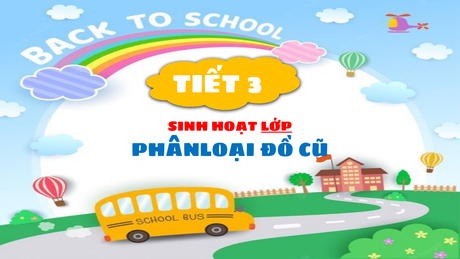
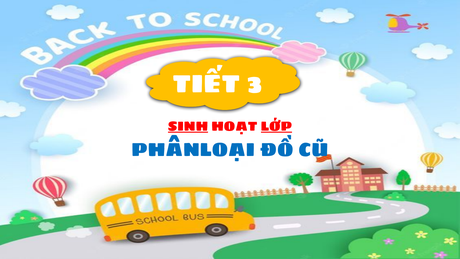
SINH underline: none -> present (188, 126)
